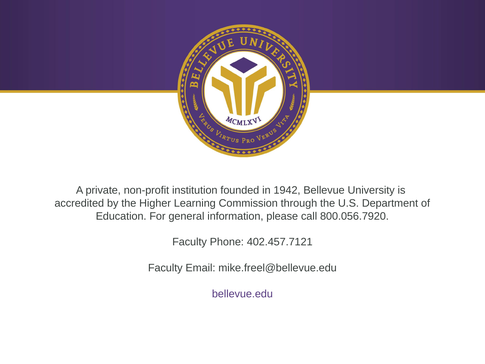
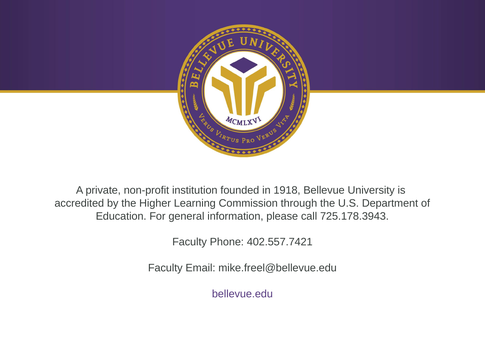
1942: 1942 -> 1918 (287, 190)
800.056.7920: 800.056.7920 -> 725.178.3943 (354, 216)
402.457.7121: 402.457.7121 -> 402.557.7421 (280, 242)
